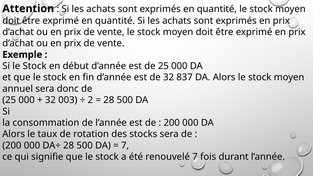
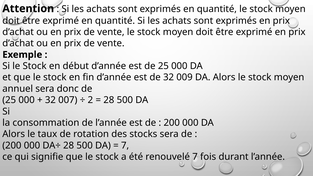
837: 837 -> 009 (185, 77)
003: 003 -> 007 (68, 100)
